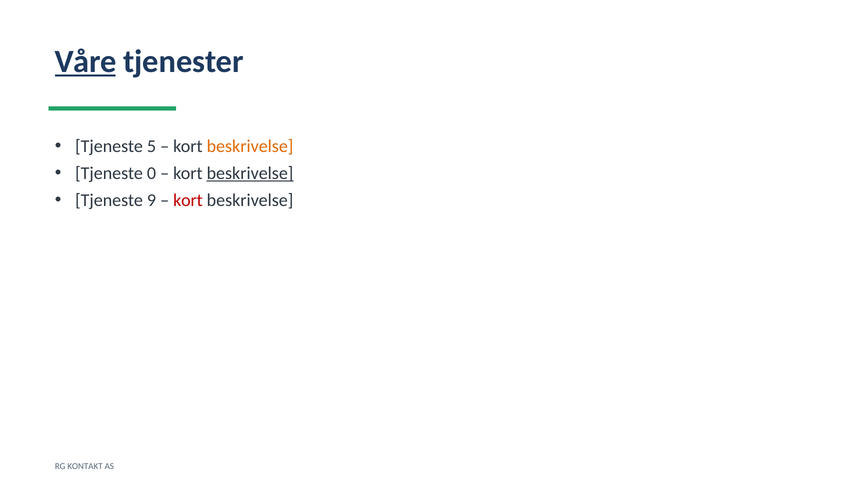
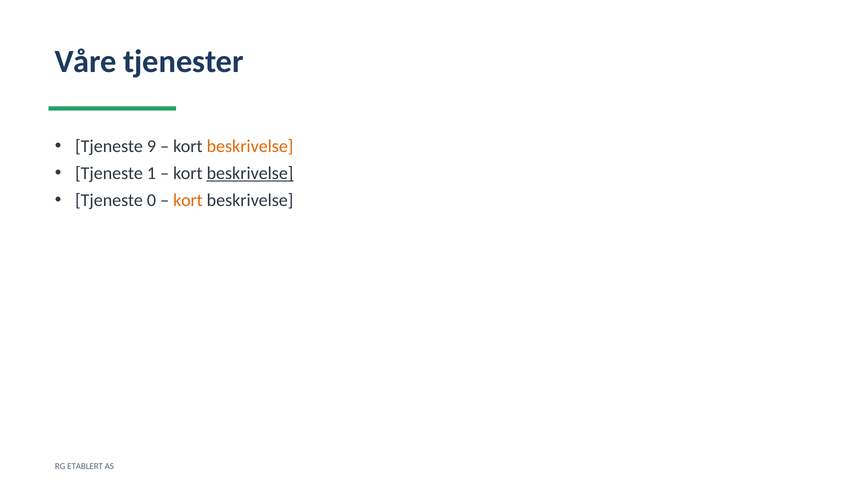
Våre underline: present -> none (86, 62)
5: 5 -> 9 (151, 146)
0: 0 -> 1 (151, 173)
9: 9 -> 0 (151, 200)
kort colour: red -> orange (188, 200)
KONTAKT: KONTAKT -> ETABLERT (85, 466)
